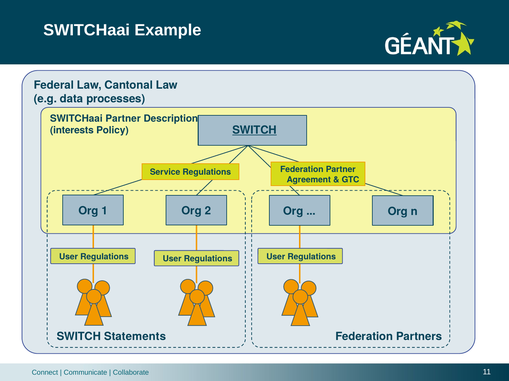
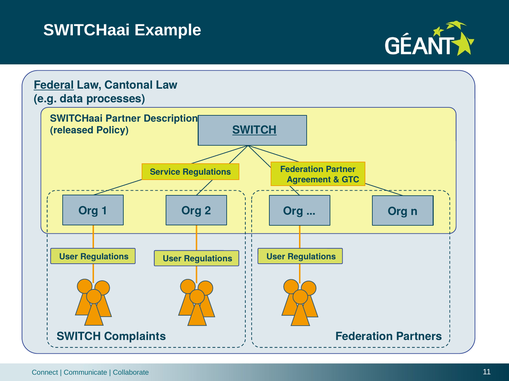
Federal underline: none -> present (54, 85)
interests: interests -> released (72, 131)
Statements: Statements -> Complaints (135, 337)
